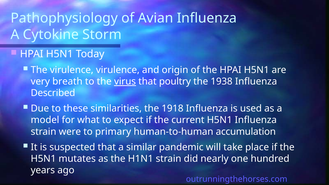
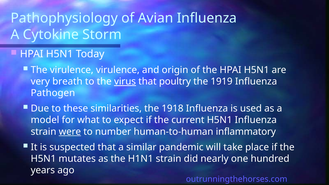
1938: 1938 -> 1919 (222, 82)
Described: Described -> Pathogen (53, 93)
were underline: none -> present (70, 132)
primary: primary -> number (113, 132)
accumulation: accumulation -> inflammatory (246, 132)
